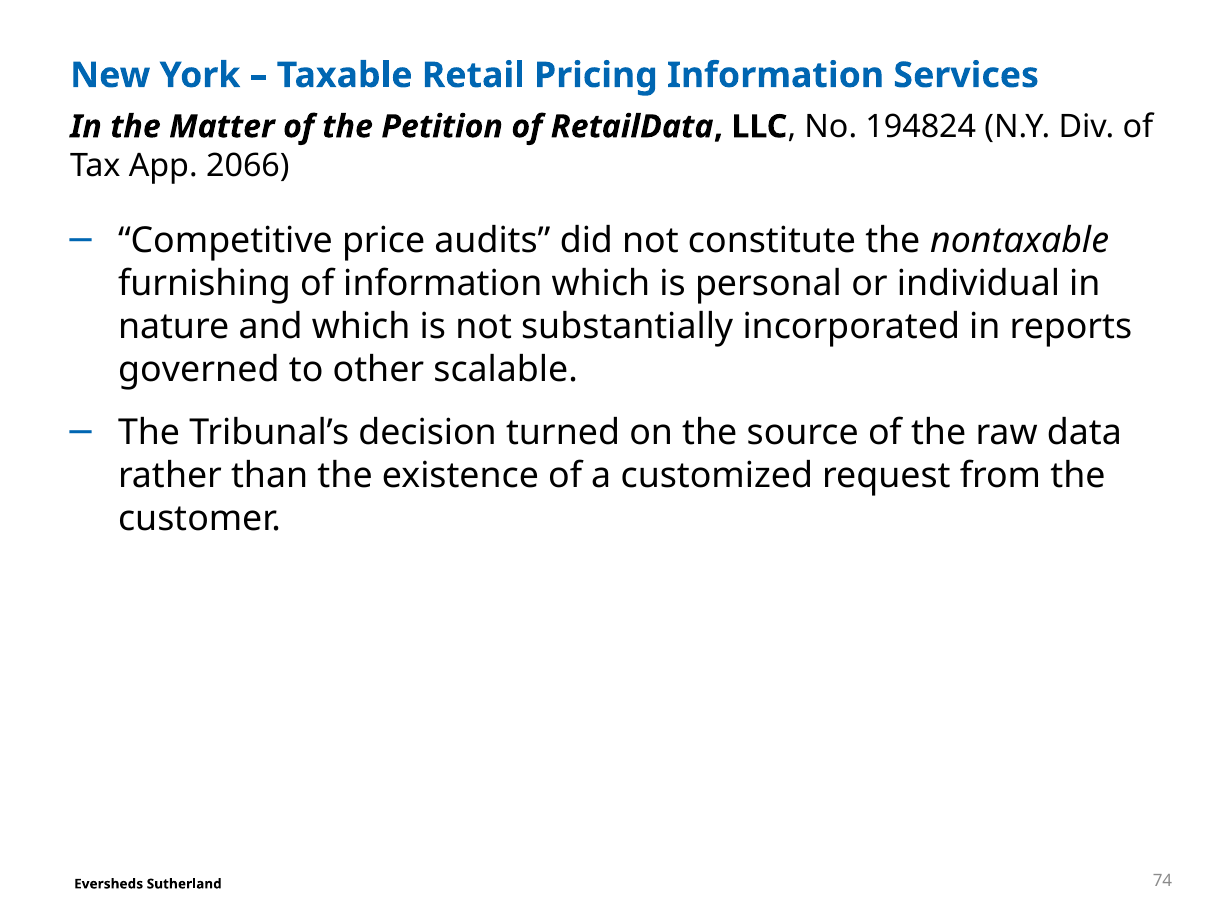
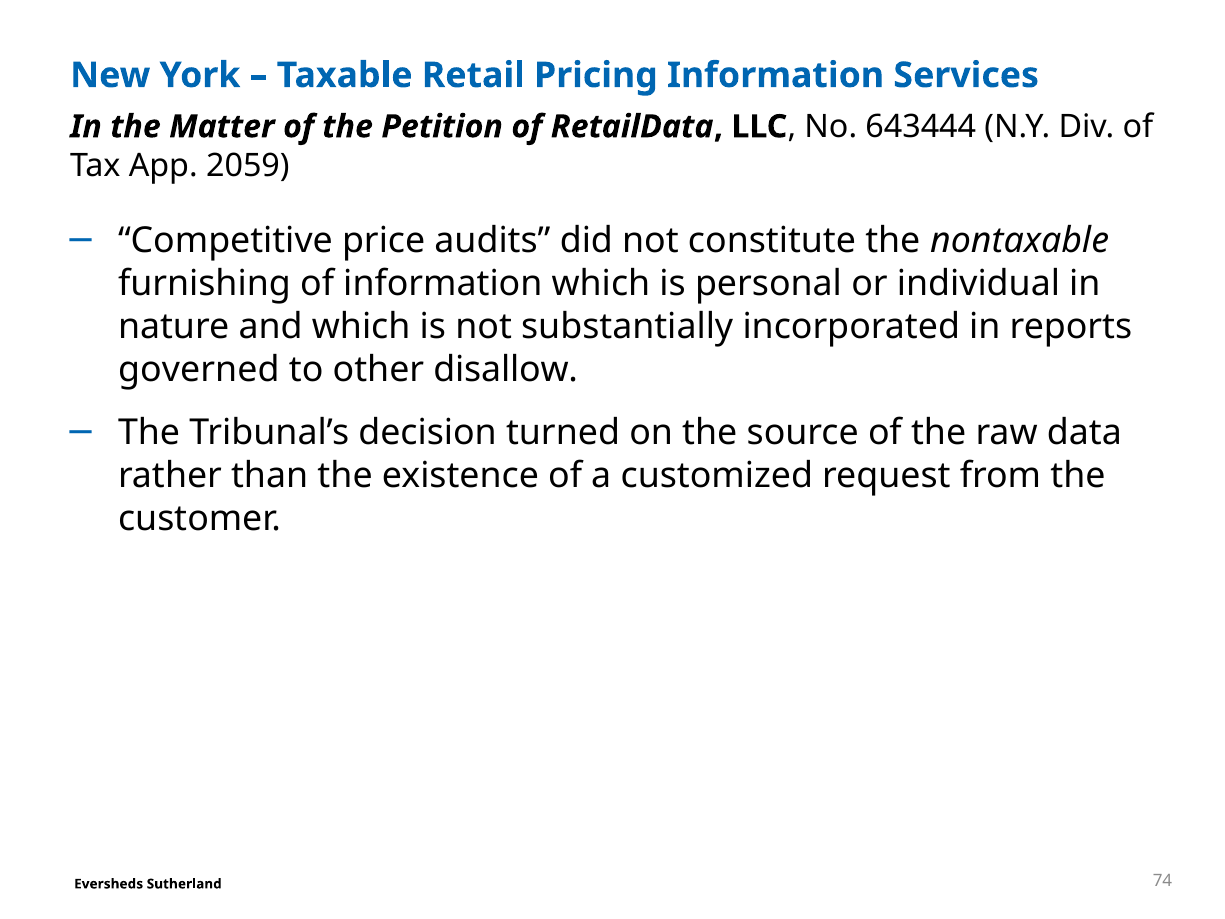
194824: 194824 -> 643444 (921, 127)
2066: 2066 -> 2059 (248, 165)
scalable: scalable -> disallow (506, 369)
